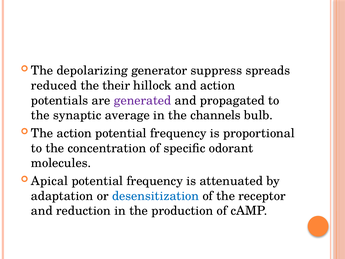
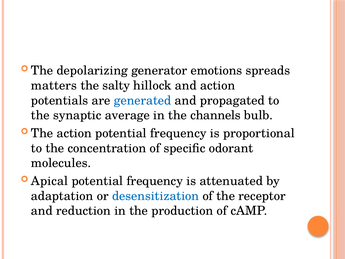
suppress: suppress -> emotions (216, 70)
reduced: reduced -> matters (54, 85)
their: their -> salty (116, 85)
generated colour: purple -> blue (143, 100)
